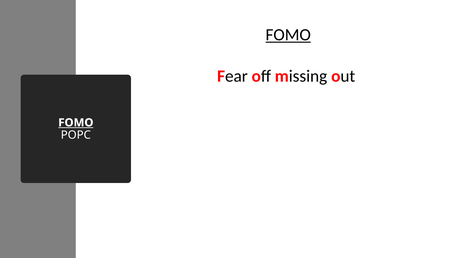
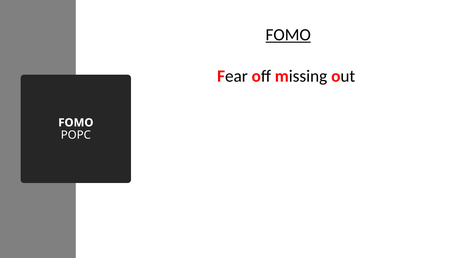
FOMO underline: present -> none (76, 123)
